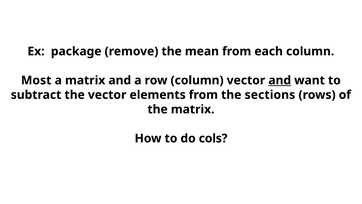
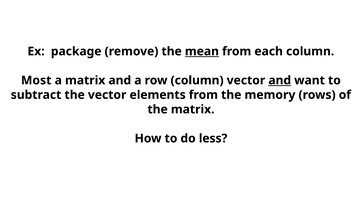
mean underline: none -> present (202, 51)
sections: sections -> memory (270, 95)
cols: cols -> less (213, 138)
